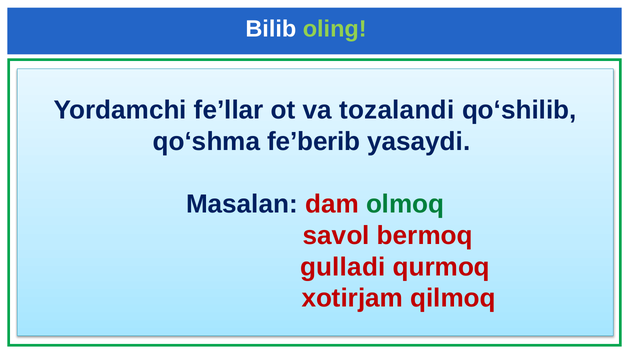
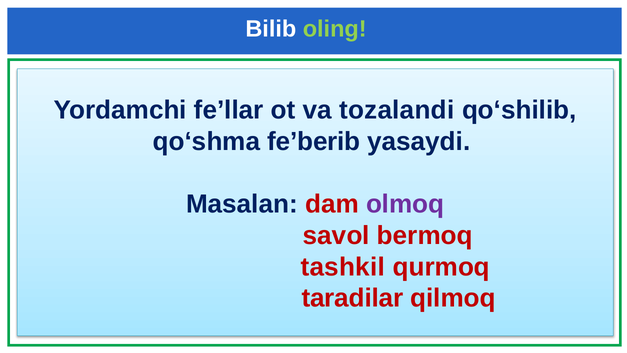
olmoq colour: green -> purple (405, 204)
gulladi: gulladi -> tashkil (343, 267)
xotirjam: xotirjam -> taradilar (352, 298)
